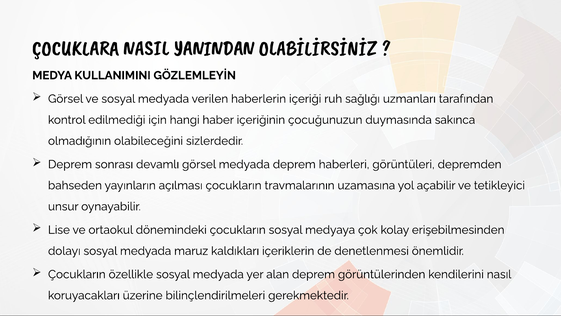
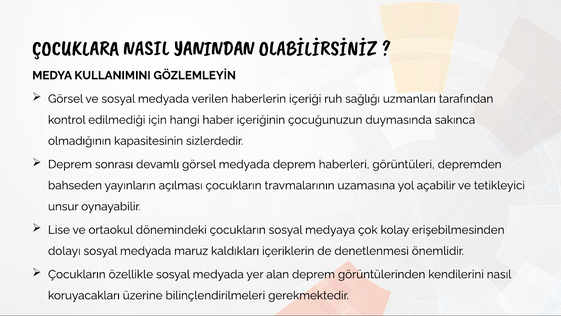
olabileceğini: olabileceğini -> kapasitesinin (149, 141)
